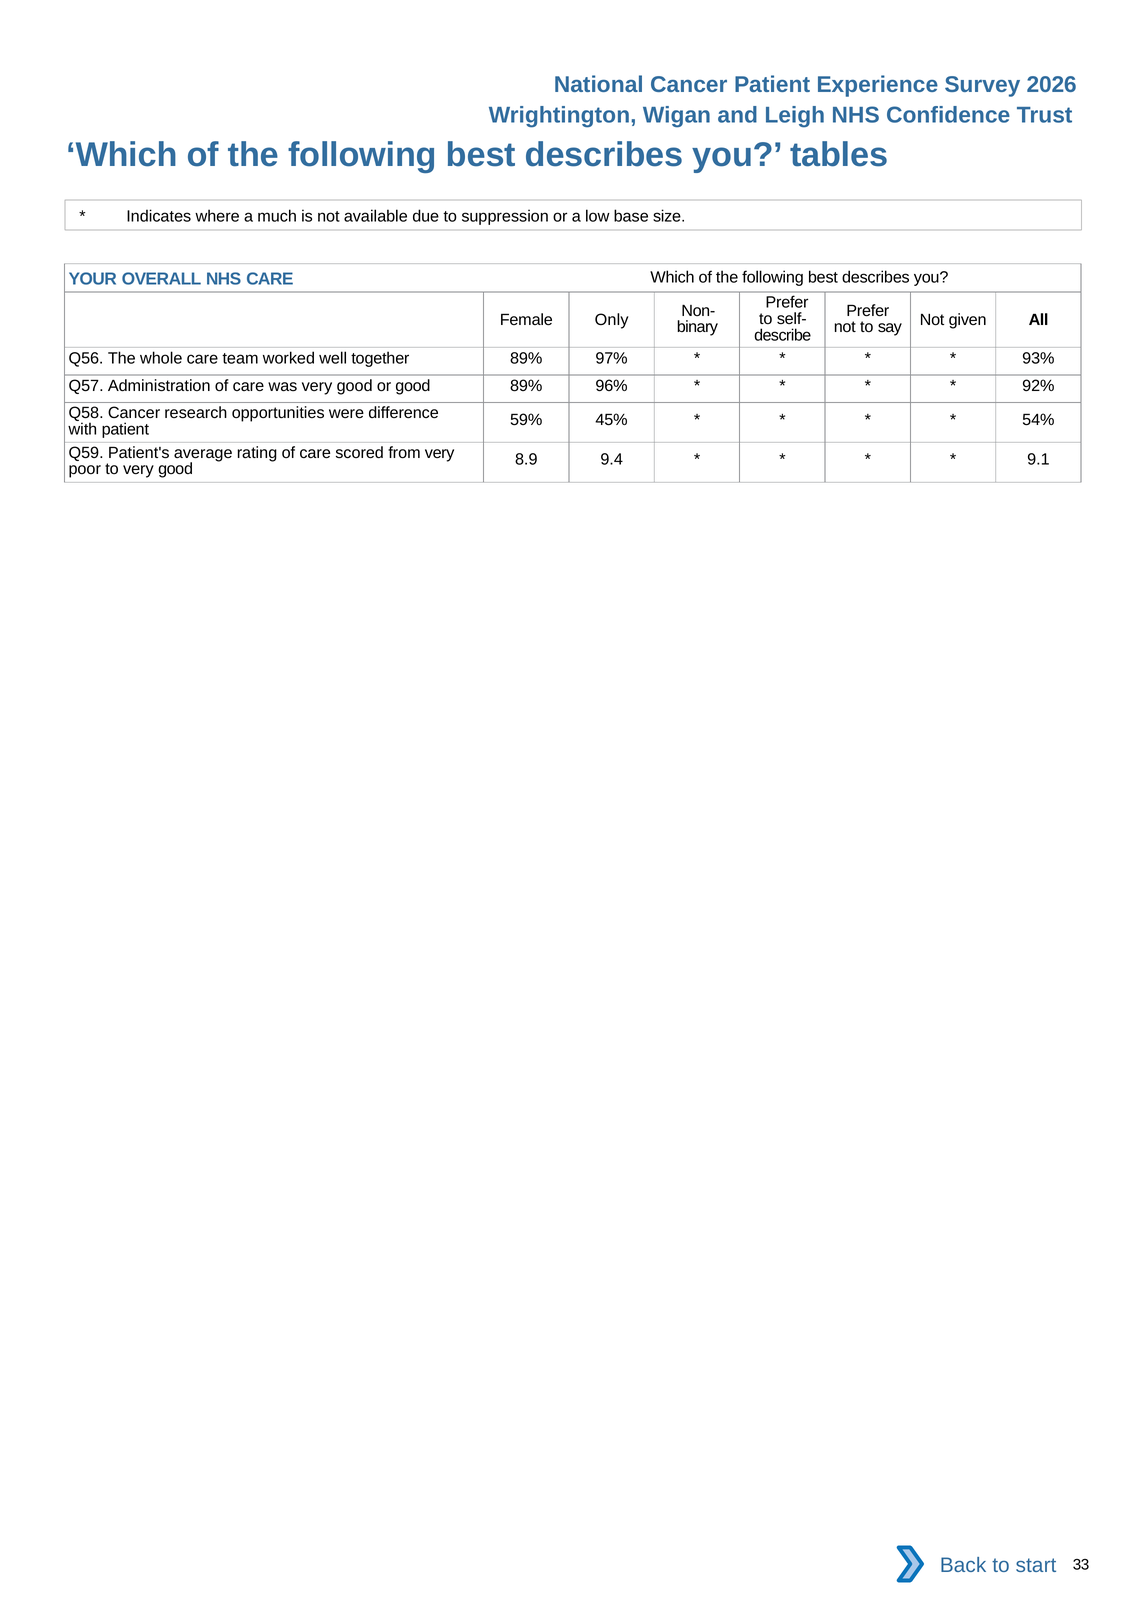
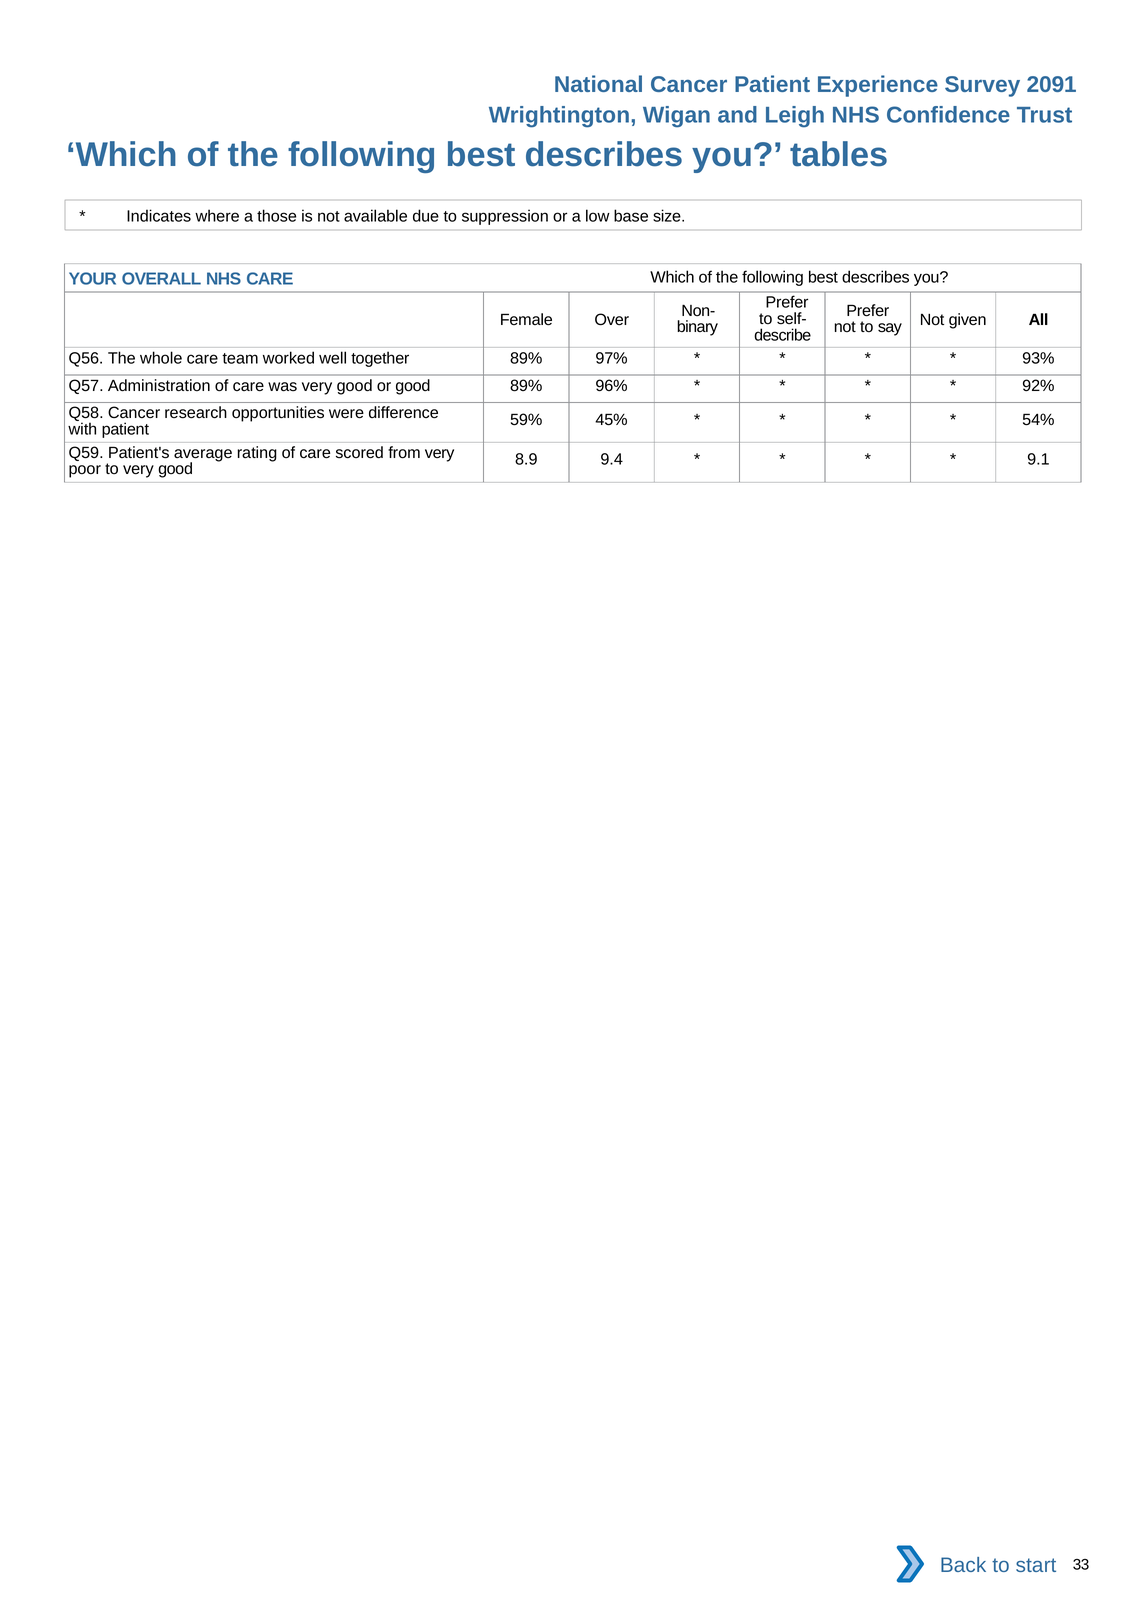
2026: 2026 -> 2091 (1052, 85)
much: much -> those (277, 216)
Only: Only -> Over (612, 320)
